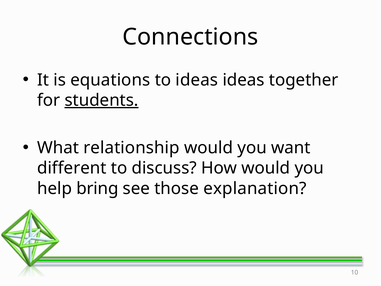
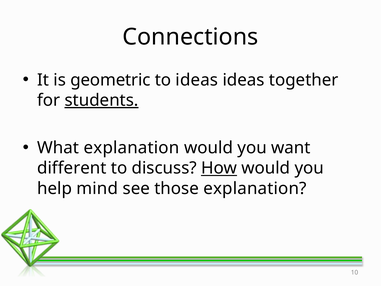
equations: equations -> geometric (110, 80)
What relationship: relationship -> explanation (131, 148)
How underline: none -> present (219, 168)
bring: bring -> mind (97, 188)
